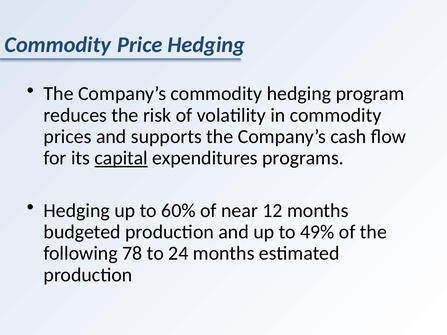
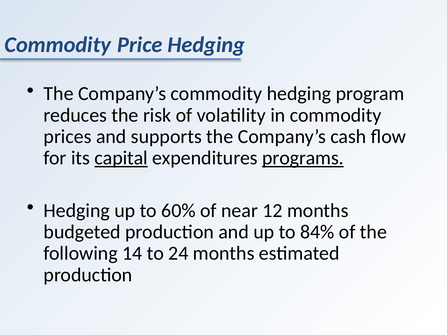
programs underline: none -> present (303, 158)
49%: 49% -> 84% (317, 232)
78: 78 -> 14 (132, 254)
